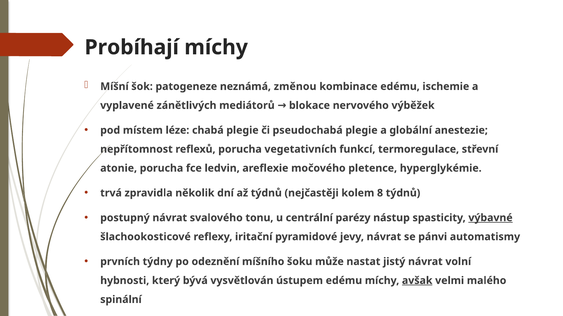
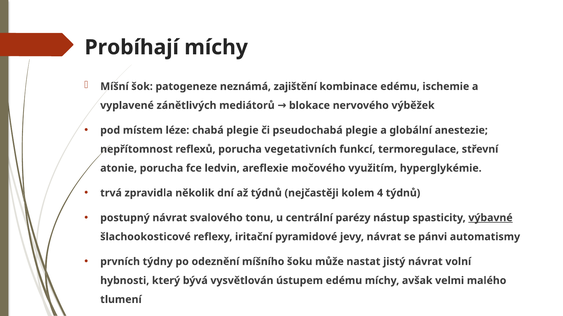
změnou: změnou -> zajištění (295, 87)
pletence: pletence -> využitím (373, 169)
8: 8 -> 4 (380, 193)
avšak underline: present -> none (417, 281)
spinální: spinální -> tlumení (121, 300)
